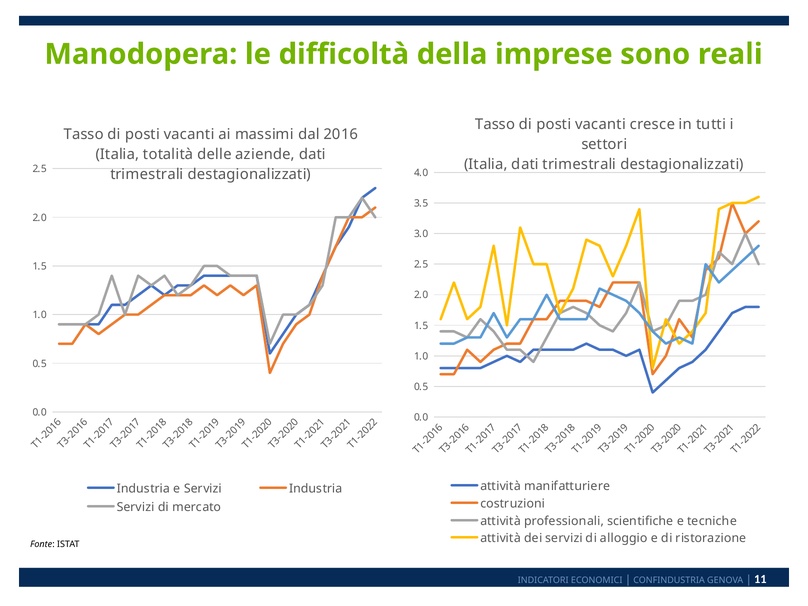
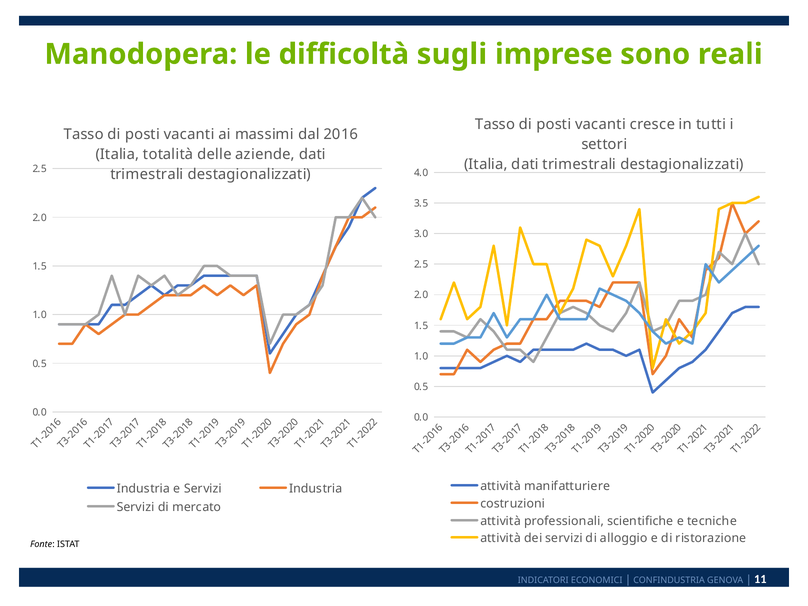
della: della -> sugli (452, 54)
